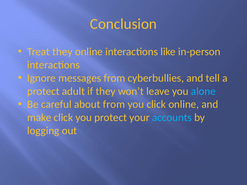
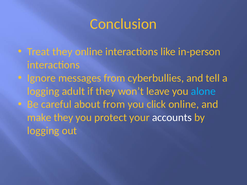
protect: protect -> logging (43, 91)
make click: click -> they (63, 118)
accounts colour: light blue -> white (172, 118)
